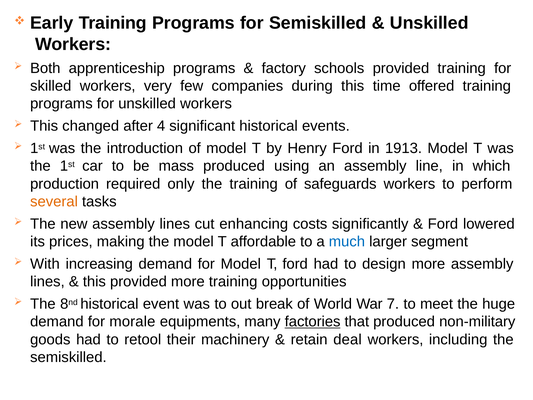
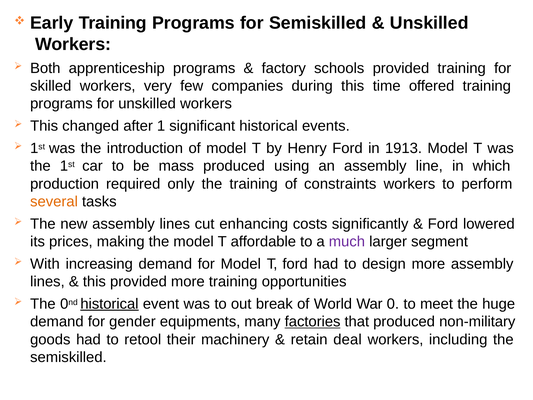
4: 4 -> 1 (161, 126)
safeguards: safeguards -> constraints (340, 184)
much colour: blue -> purple (347, 241)
The 8: 8 -> 0 (64, 304)
historical underline: none -> present (109, 304)
War 7: 7 -> 0 (393, 304)
morale: morale -> gender (132, 321)
